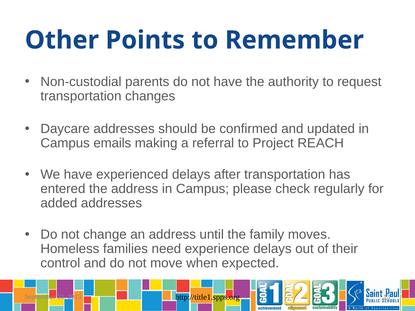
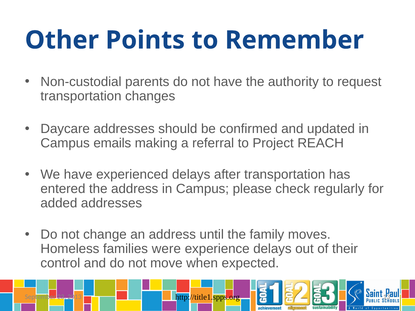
need: need -> were (166, 249)
